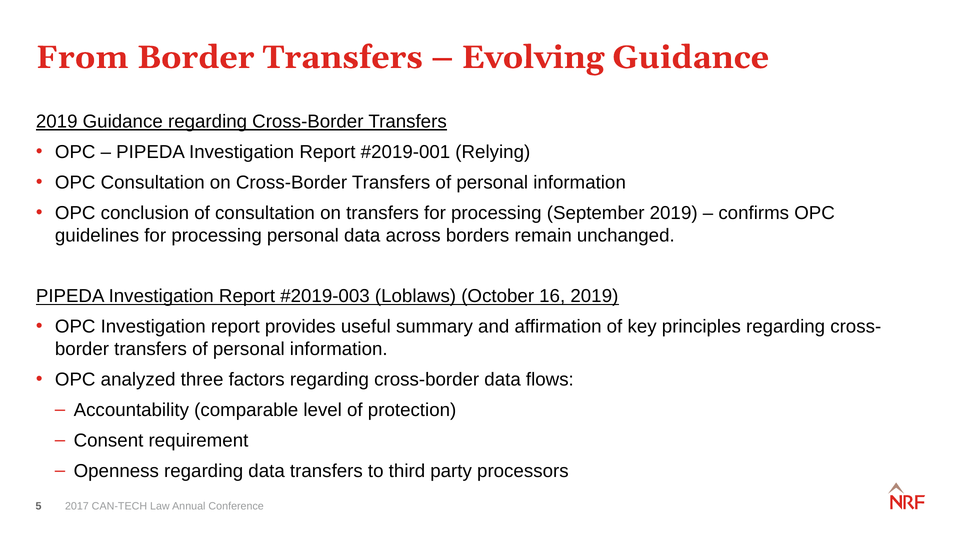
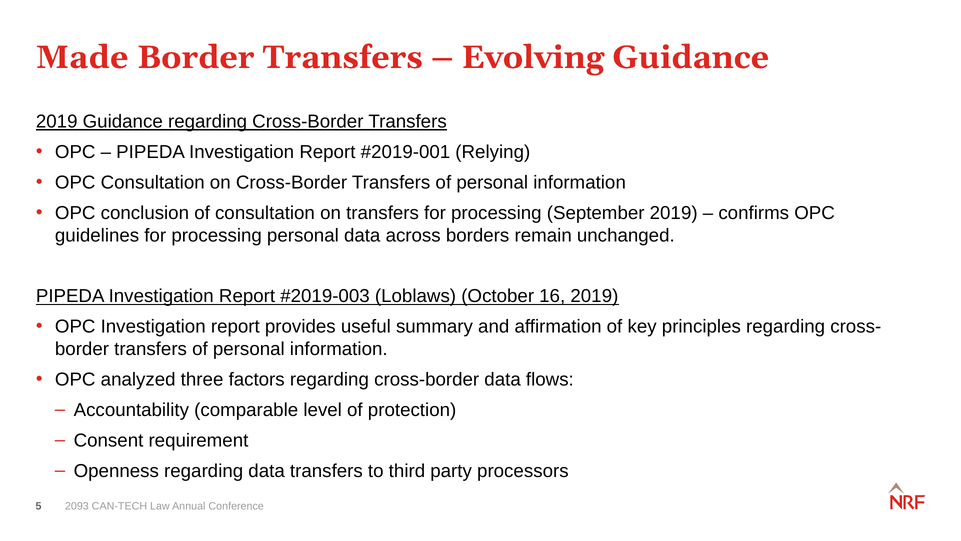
From: From -> Made (82, 57)
2017: 2017 -> 2093 (77, 506)
